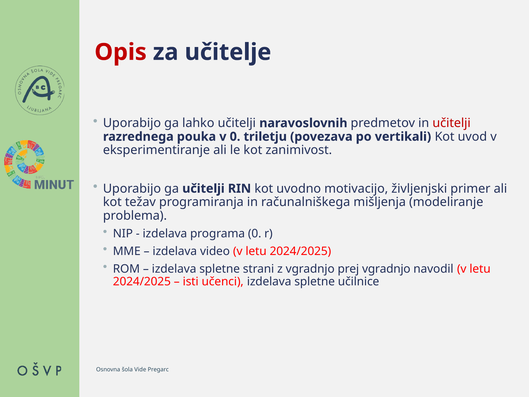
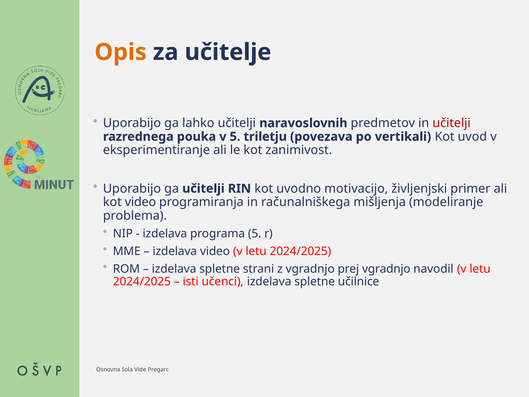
Opis colour: red -> orange (121, 52)
v 0: 0 -> 5 (235, 137)
kot težav: težav -> video (140, 202)
programa 0: 0 -> 5 (255, 233)
